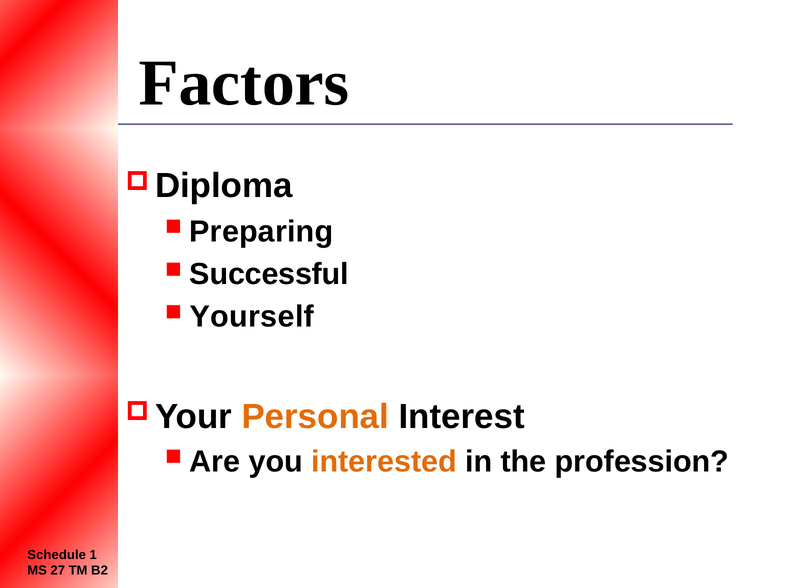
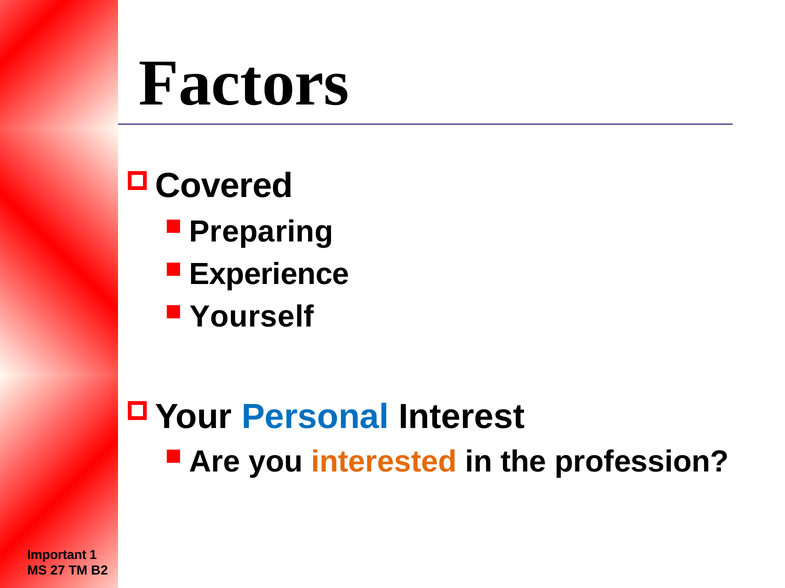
Diploma: Diploma -> Covered (224, 186)
Successful: Successful -> Experience (269, 275)
Personal colour: orange -> blue (315, 417)
Schedule: Schedule -> Important (57, 556)
